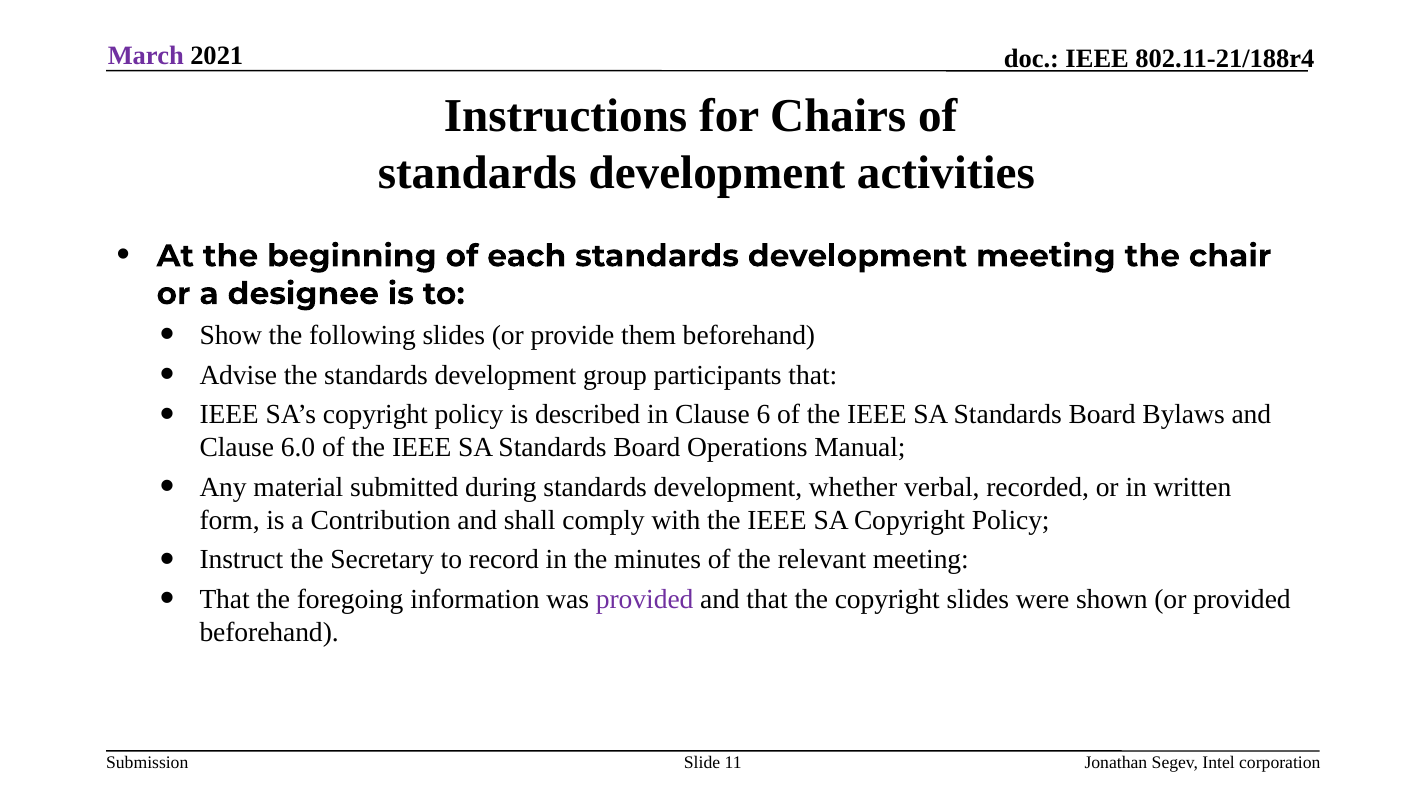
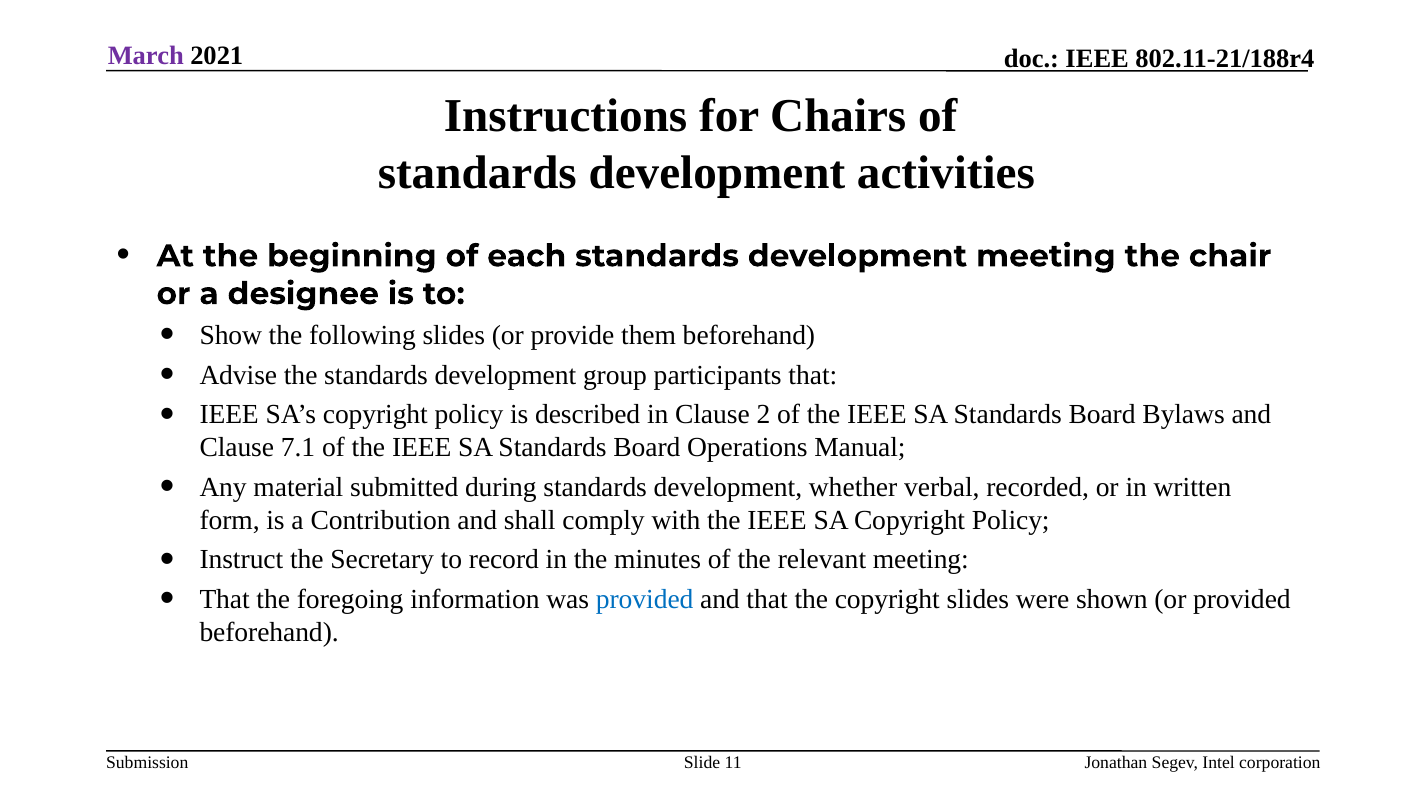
6: 6 -> 2 (764, 415)
6.0: 6.0 -> 7.1 (298, 448)
provided colour: purple -> blue (645, 600)
